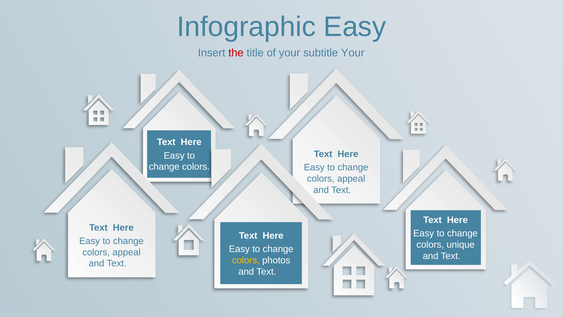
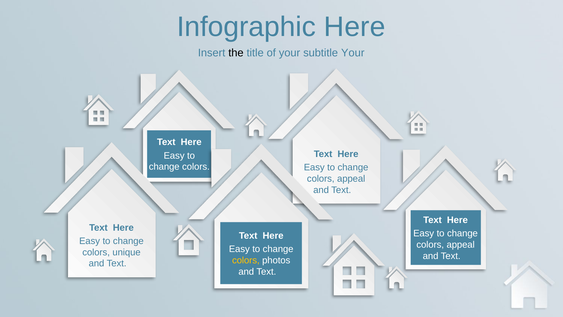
Infographic Easy: Easy -> Here (355, 27)
the colour: red -> black (236, 53)
unique: unique -> appeal (461, 245)
appeal: appeal -> unique (127, 252)
